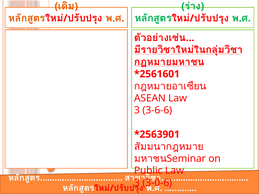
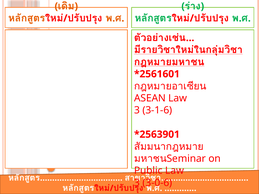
3-6-6: 3-6-6 -> 3-1-6 (157, 110)
